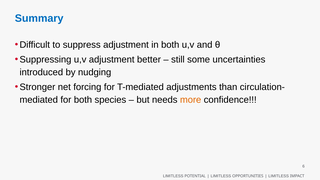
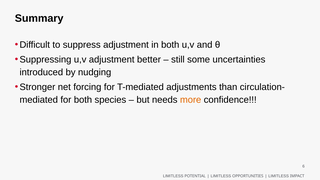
Summary colour: blue -> black (39, 18)
